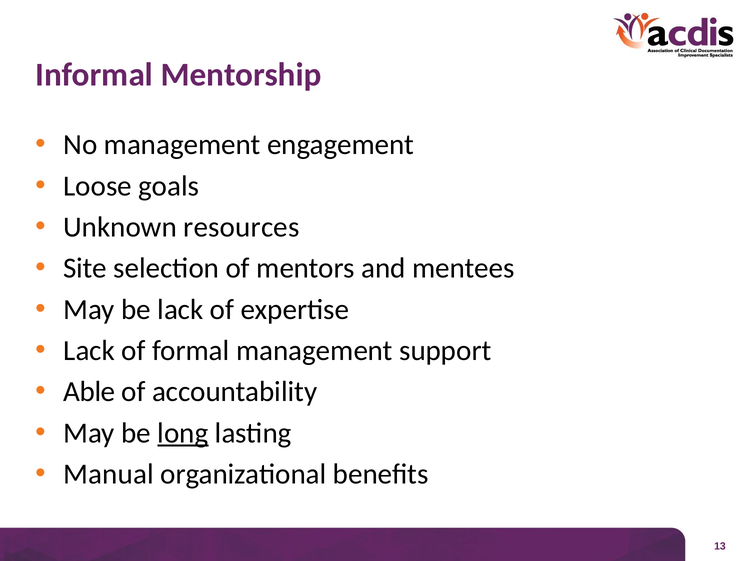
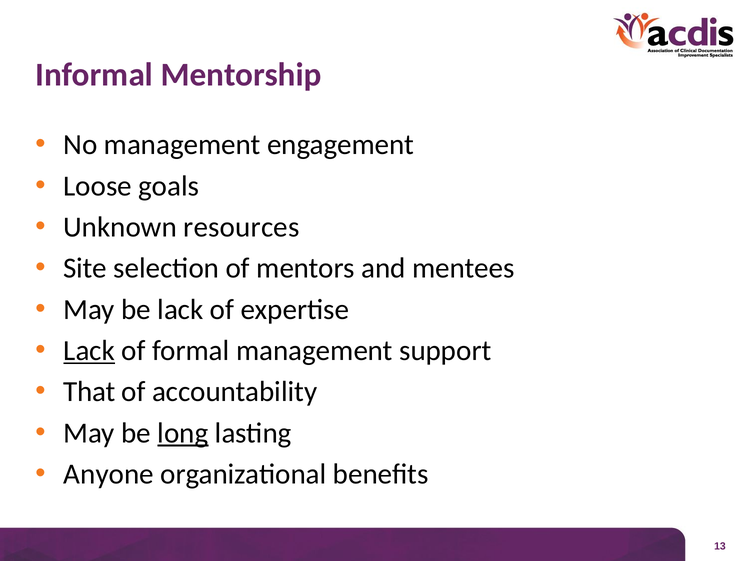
Lack underline: none -> present (89, 351)
Able: Able -> That (89, 392)
Manual: Manual -> Anyone (109, 474)
